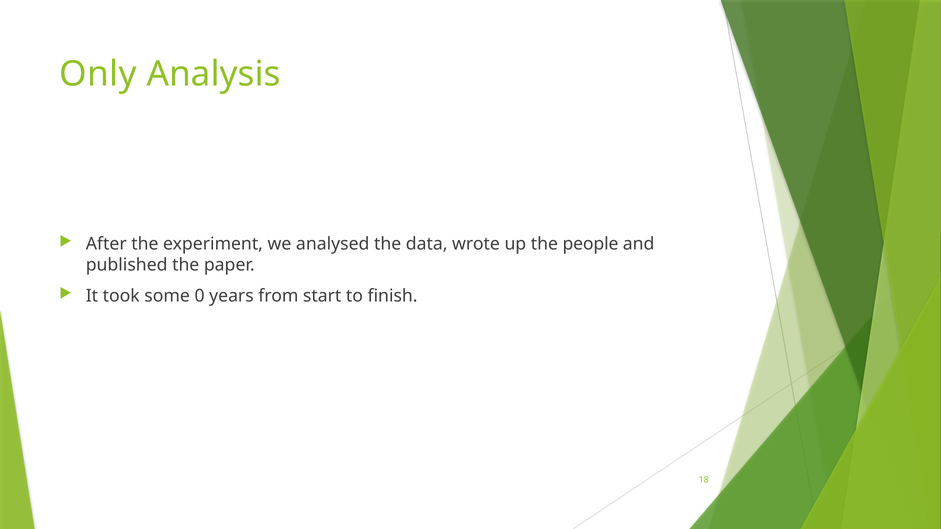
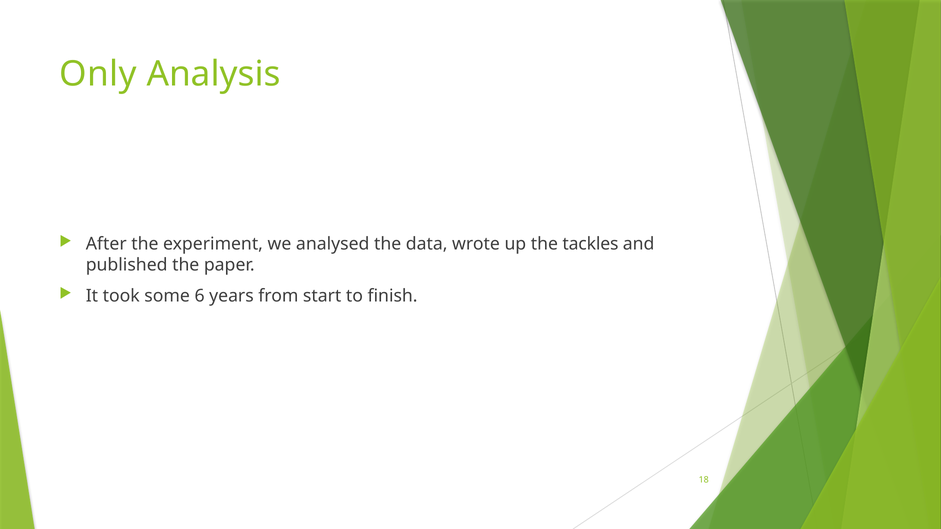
people: people -> tackles (590, 244)
0: 0 -> 6 (200, 296)
